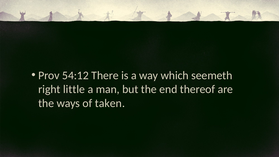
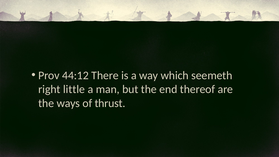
54:12: 54:12 -> 44:12 (75, 75)
taken: taken -> thrust (110, 103)
